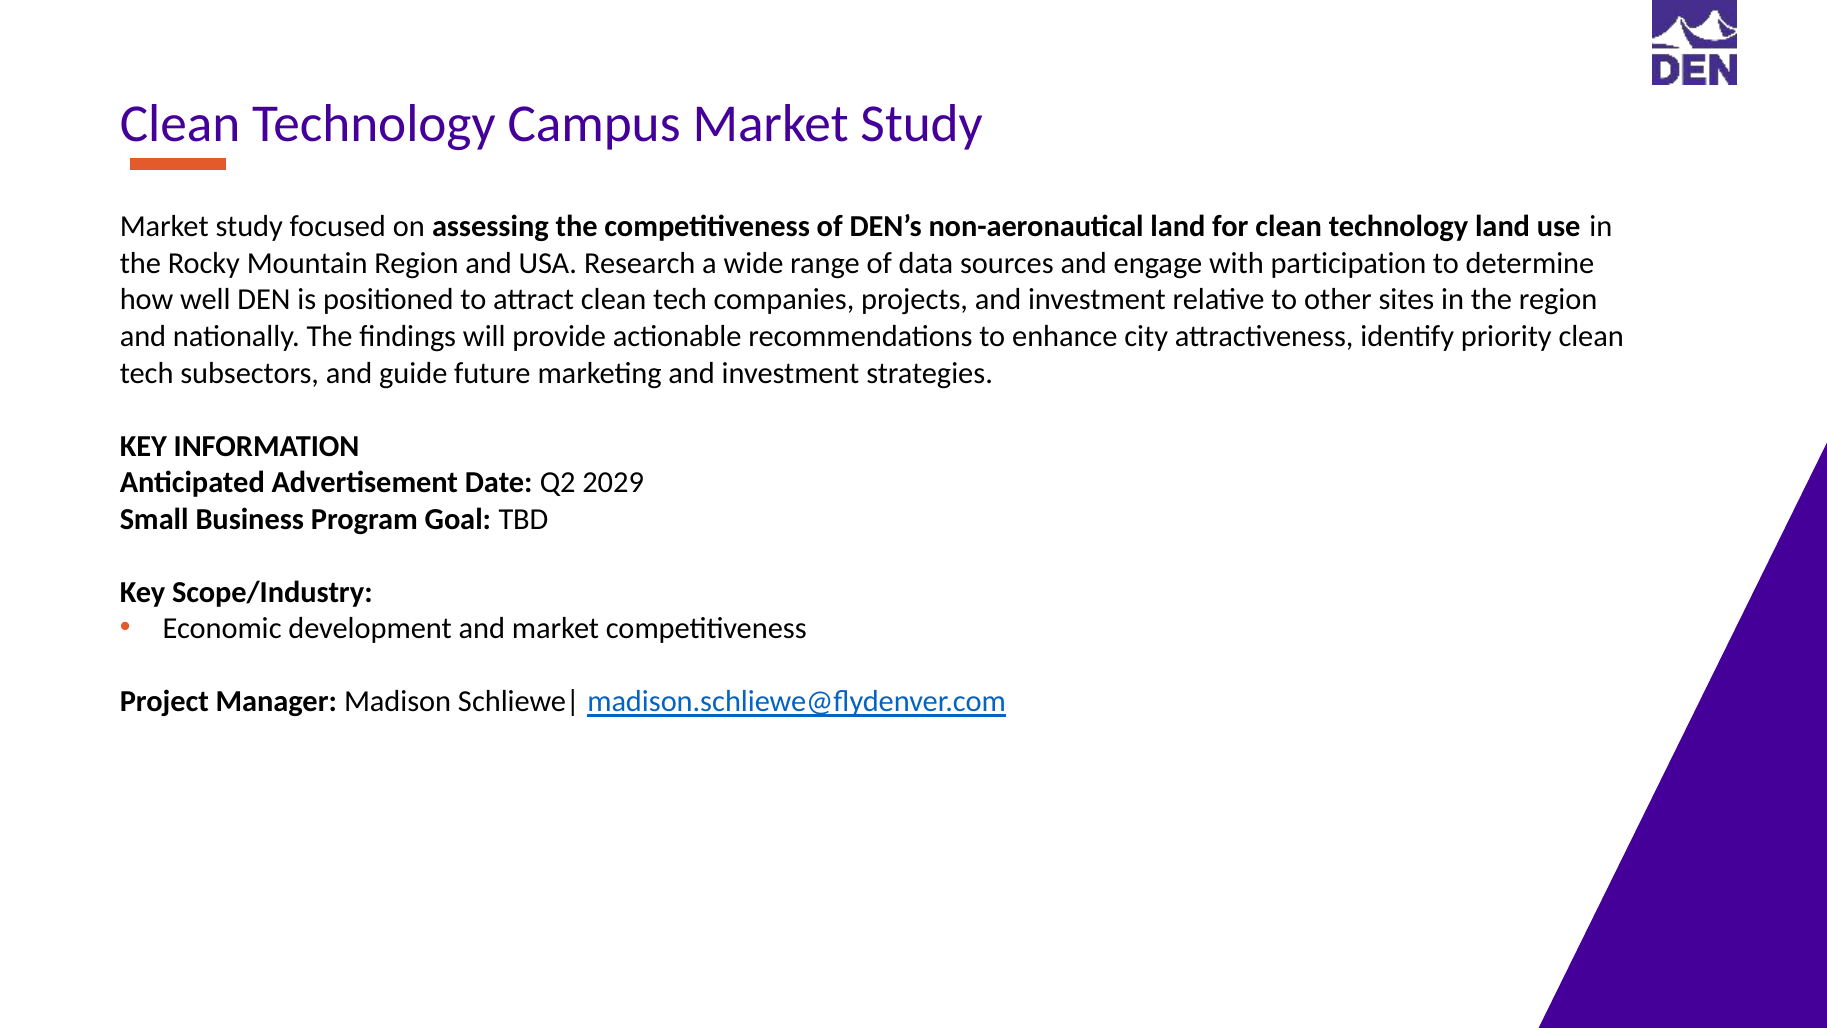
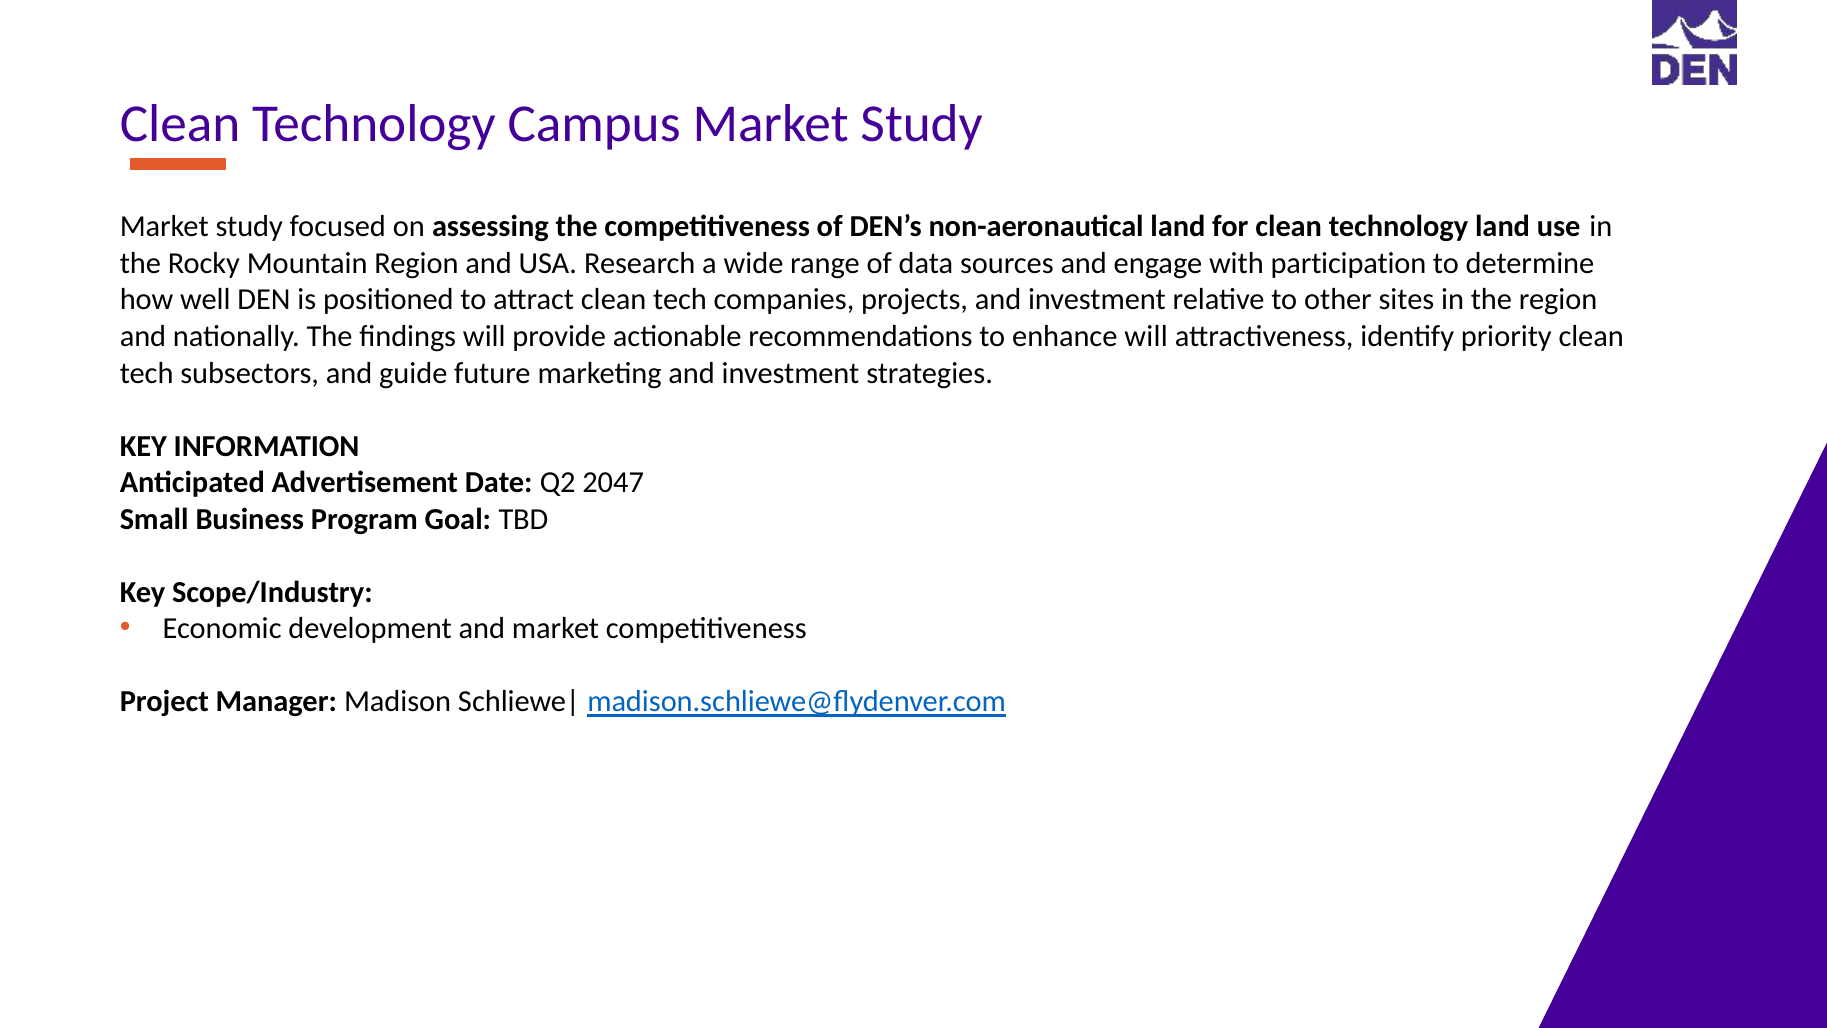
enhance city: city -> will (1146, 336)
2029: 2029 -> 2047 (613, 482)
